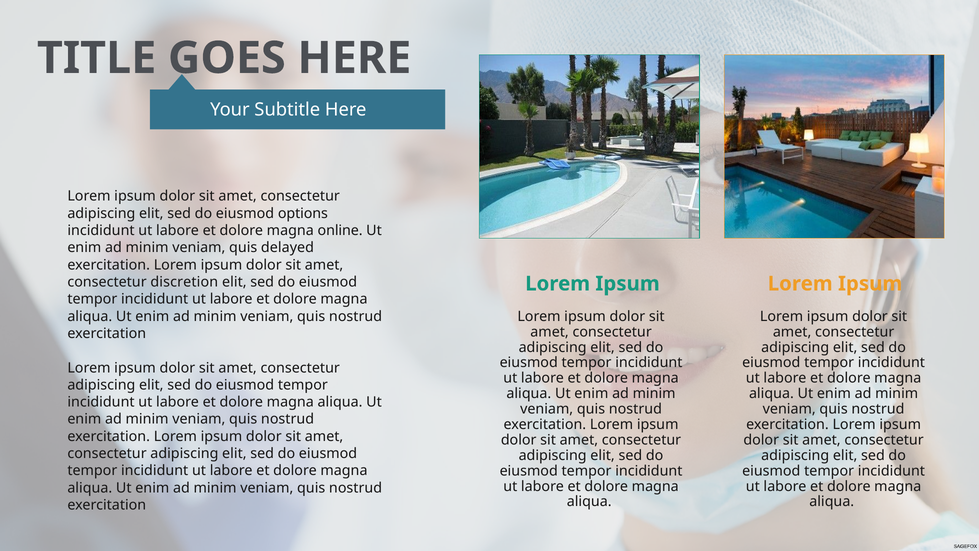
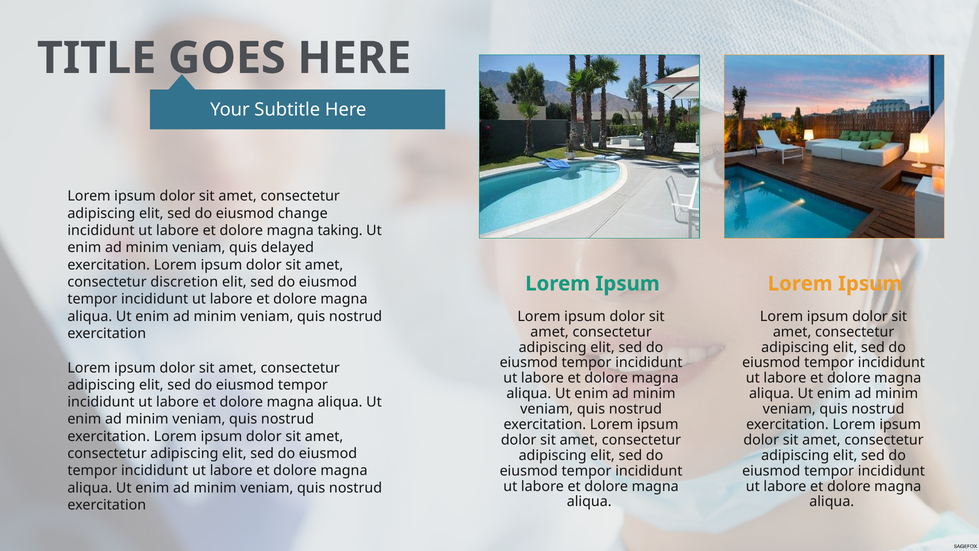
options: options -> change (303, 213)
online: online -> taking (340, 230)
